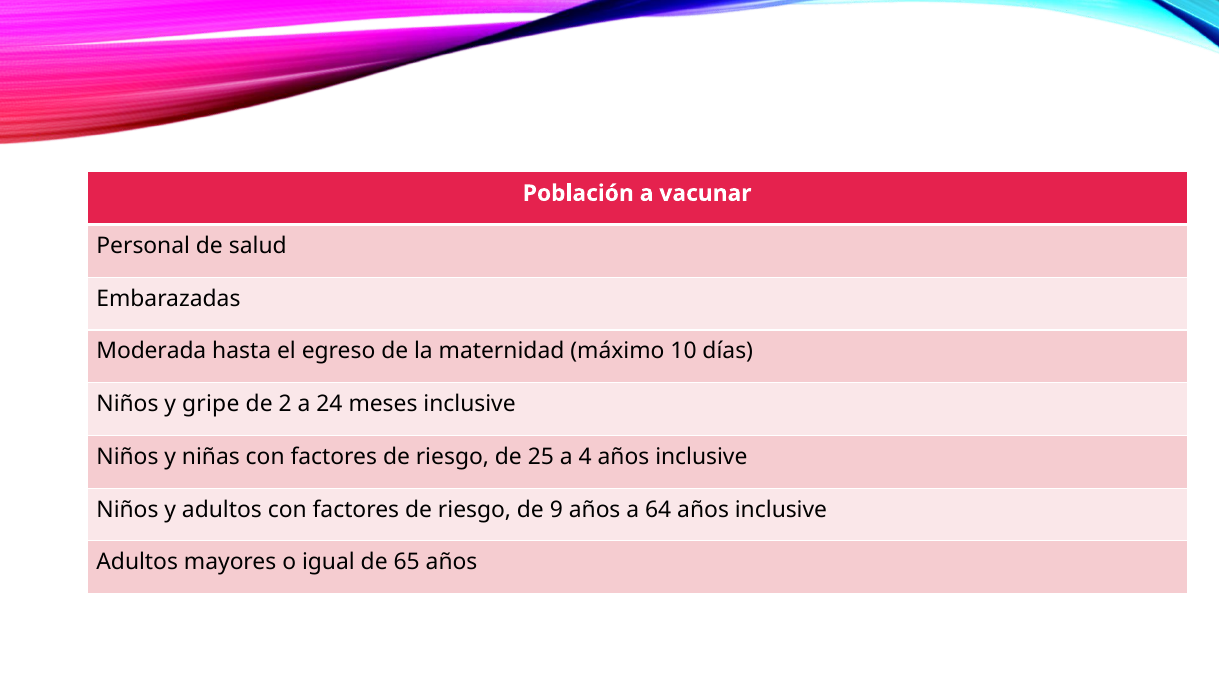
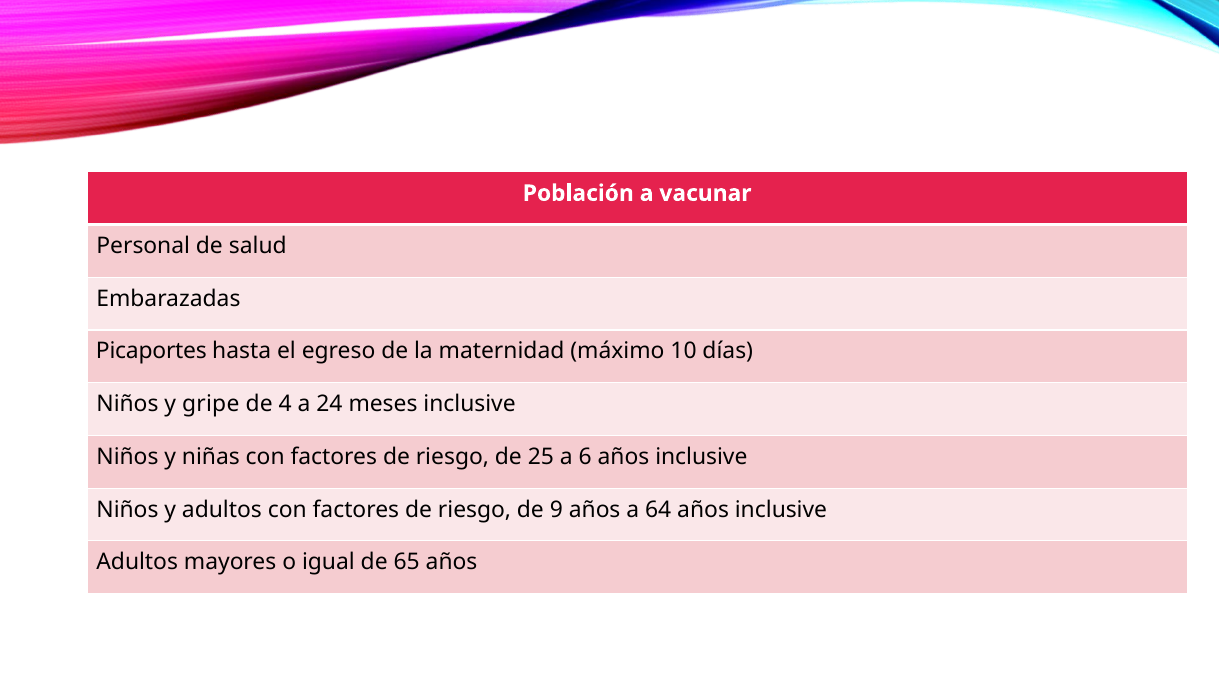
Moderada: Moderada -> Picaportes (151, 351)
2: 2 -> 4 (285, 404)
4: 4 -> 6 (585, 457)
